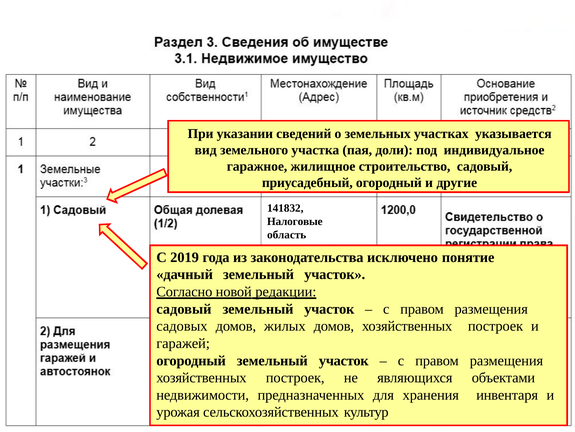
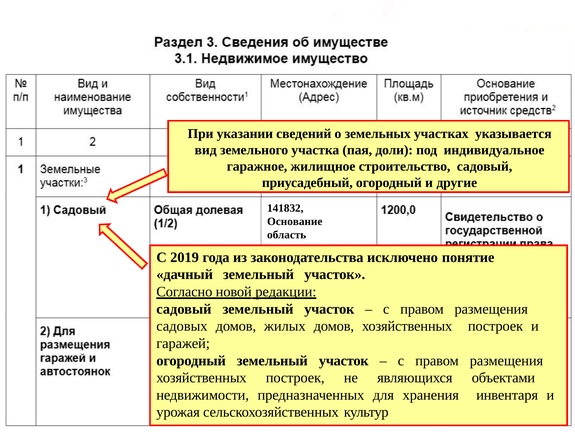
Налоговые: Налоговые -> Основание (295, 222)
